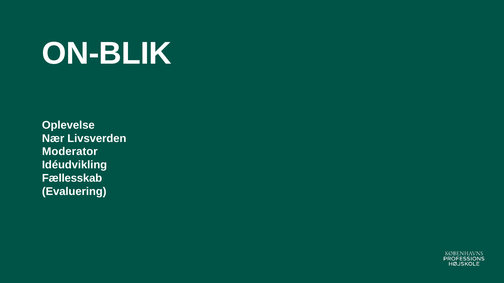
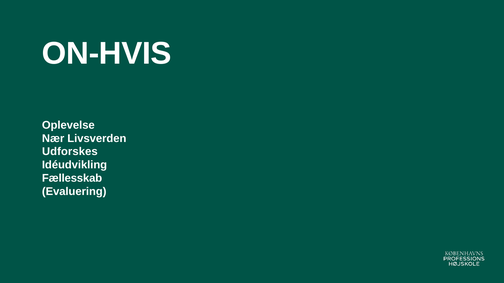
ON-BLIK: ON-BLIK -> ON-HVIS (107, 53)
Moderator: Moderator -> Udforskes (70, 152)
